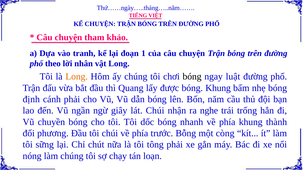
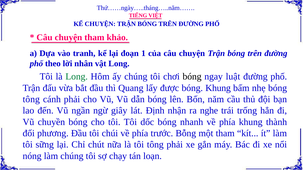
Long colour: orange -> green (77, 77)
định: định -> tông (31, 99)
lát Chúi: Chúi -> Định (155, 111)
một còng: còng -> tham (225, 133)
